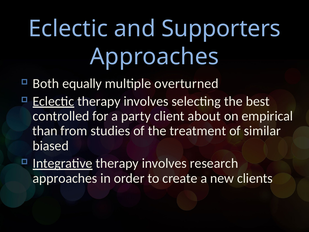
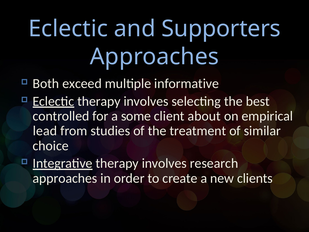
equally: equally -> exceed (82, 84)
overturned: overturned -> informative (187, 84)
party: party -> some (136, 116)
than: than -> lead (45, 131)
biased: biased -> choice (51, 146)
